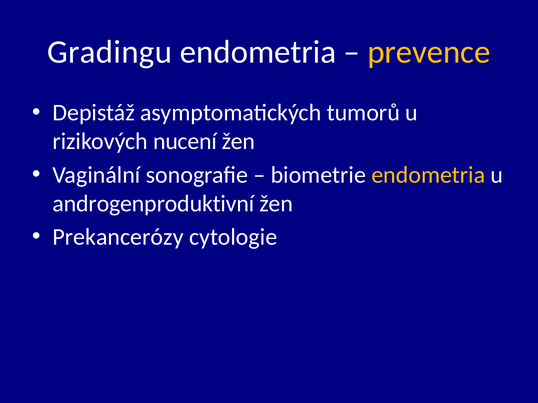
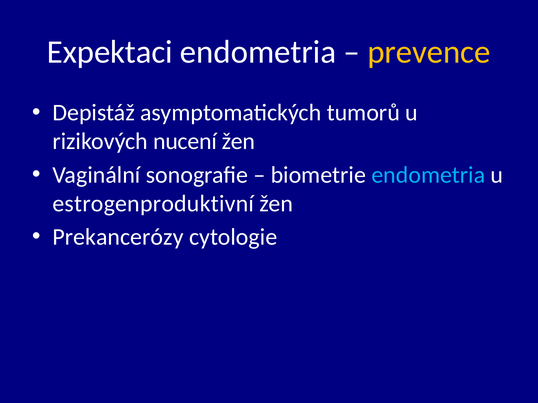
Gradingu: Gradingu -> Expektaci (110, 52)
endometria colour: yellow -> light blue (428, 175)
androgenproduktivní: androgenproduktivní -> estrogenproduktivní (153, 204)
